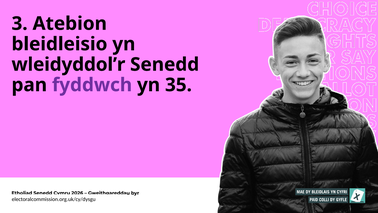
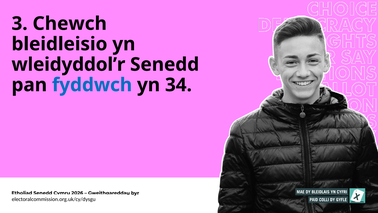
Atebion: Atebion -> Chewch (70, 24)
fyddwch colour: purple -> blue (92, 85)
35: 35 -> 34 (178, 85)
